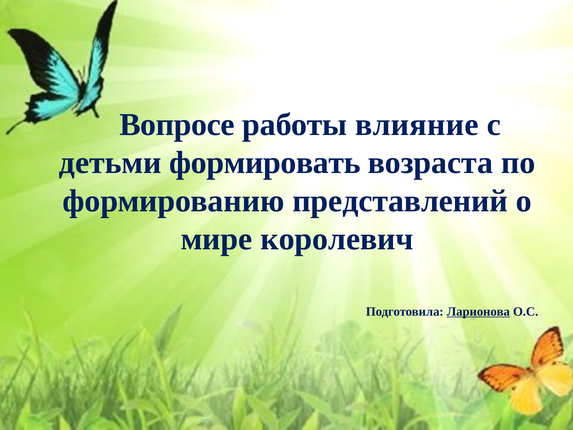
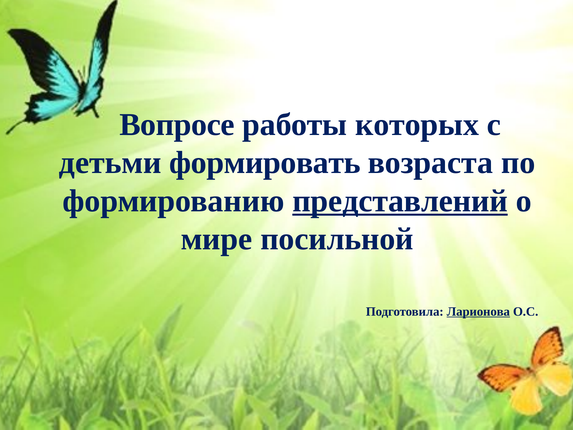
влияние: влияние -> которых (417, 124)
представлений underline: none -> present (400, 201)
королевич: королевич -> посильной (337, 239)
